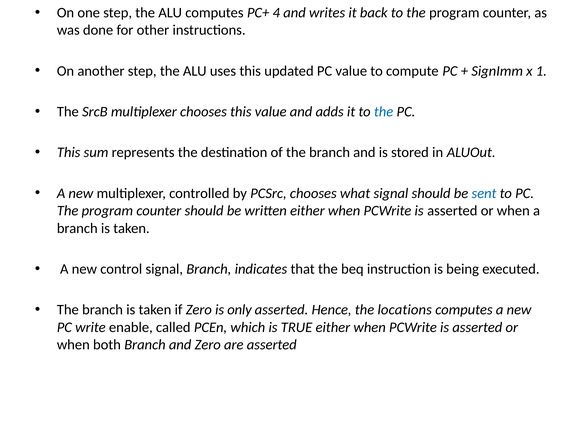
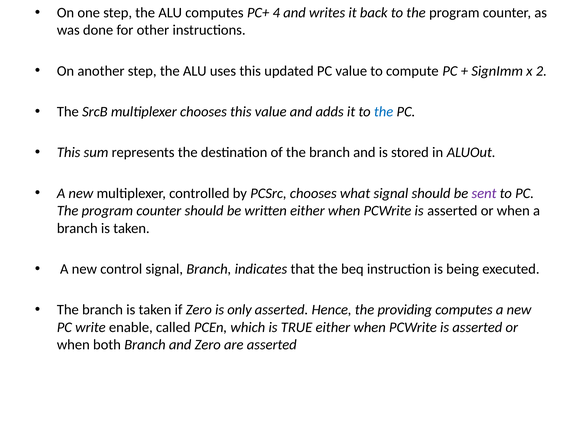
1: 1 -> 2 (541, 71)
sent colour: blue -> purple (484, 193)
locations: locations -> providing (405, 310)
